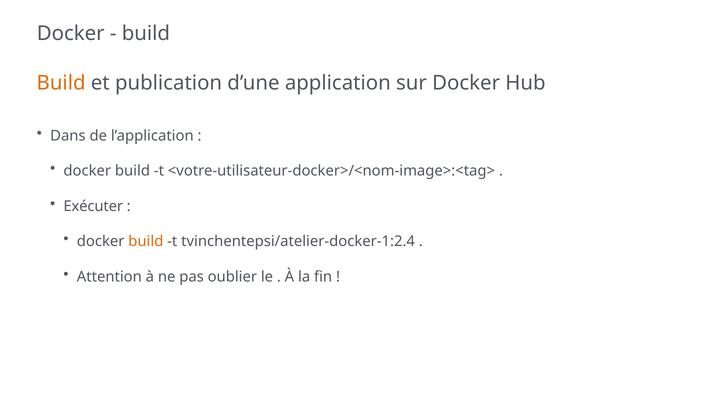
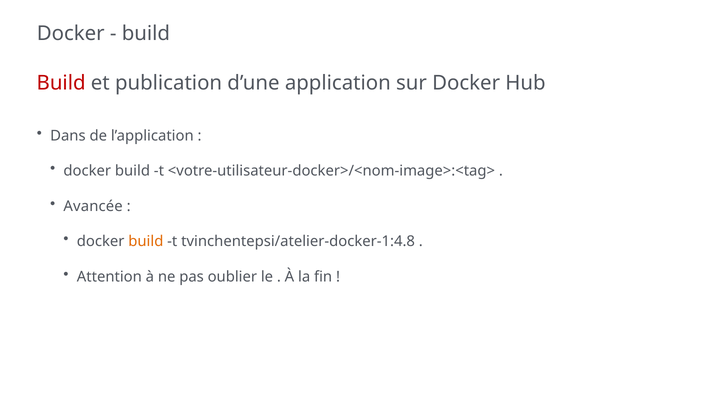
Build colour: orange -> red (61, 83)
Exécuter: Exécuter -> Avancée (93, 206)
tvinchentepsi/atelier-docker-1:2.4: tvinchentepsi/atelier-docker-1:2.4 -> tvinchentepsi/atelier-docker-1:4.8 (298, 241)
